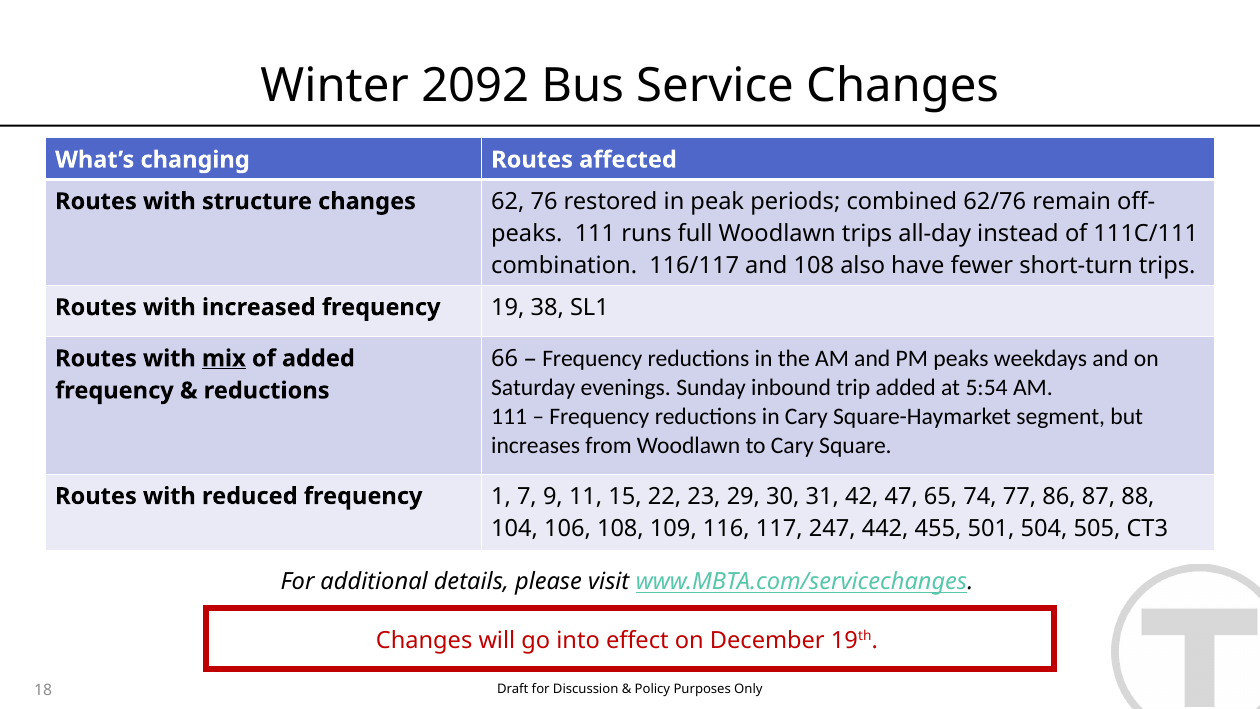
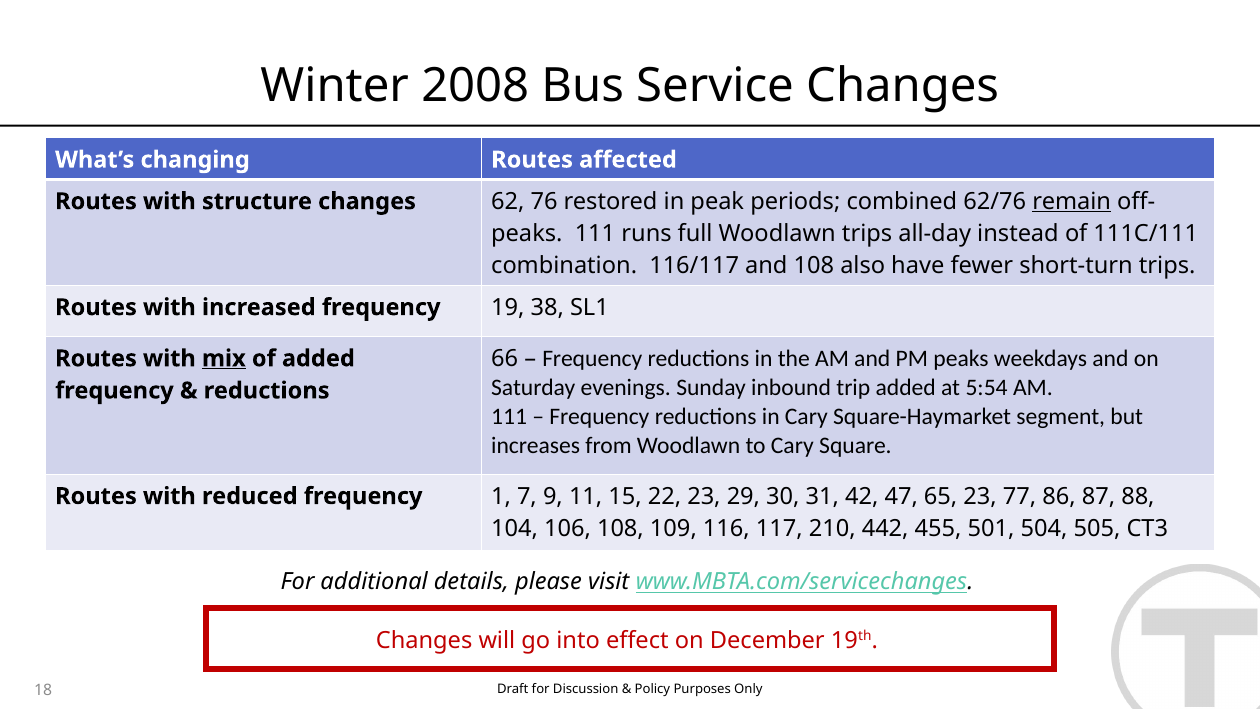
2092: 2092 -> 2008 (475, 86)
remain underline: none -> present (1072, 201)
65 74: 74 -> 23 (980, 496)
247: 247 -> 210 (832, 528)
